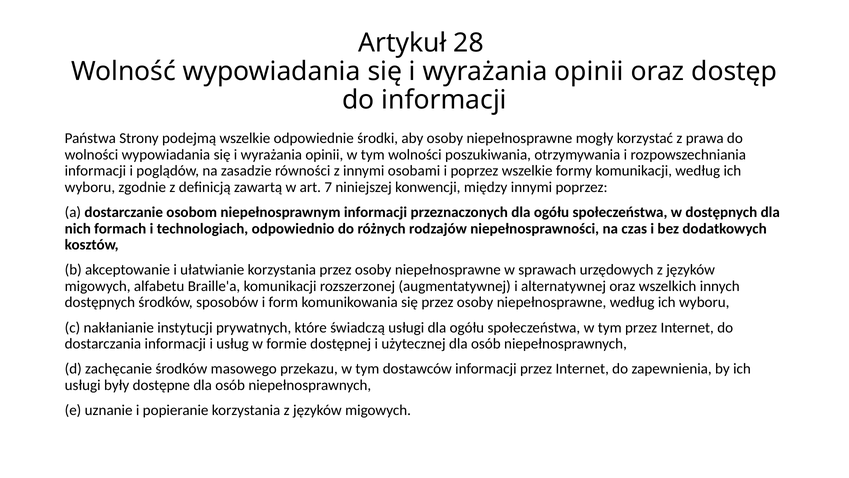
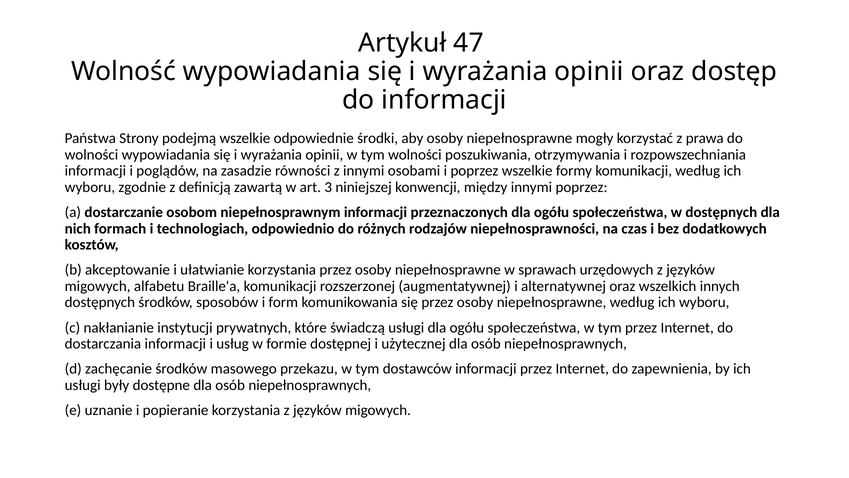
28: 28 -> 47 (469, 43)
7: 7 -> 3 (328, 187)
